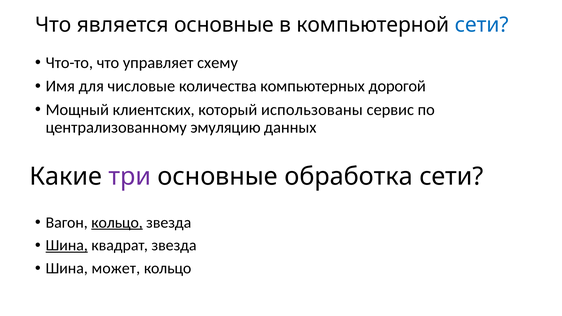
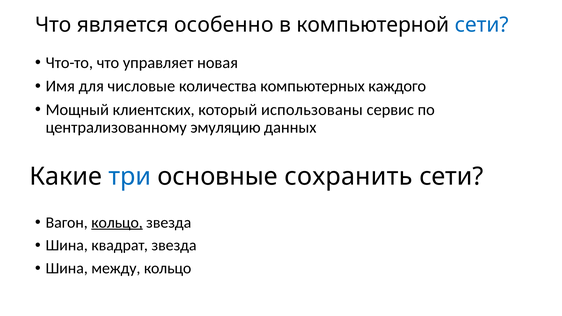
является основные: основные -> особенно (224, 25)
схему: схему -> новая (218, 63)
дорогой: дорогой -> каждого (397, 86)
три colour: purple -> blue (130, 177)
обработка: обработка -> сохранить (349, 177)
Шина underline: present -> none (67, 246)
может: может -> между (116, 268)
